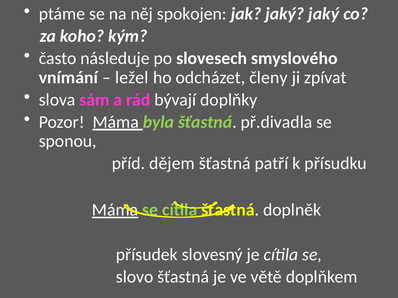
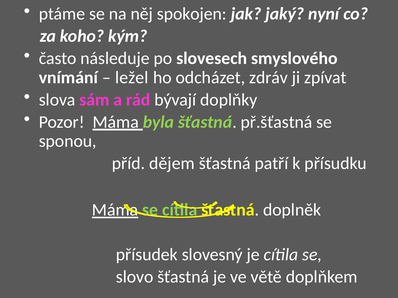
jaký jaký: jaký -> nyní (324, 14)
členy: členy -> zdráv (269, 78)
př.divadla: př.divadla -> př.šťastná (277, 122)
